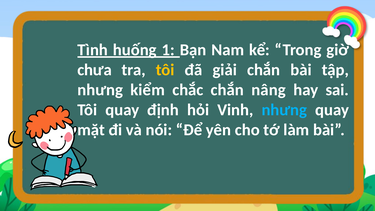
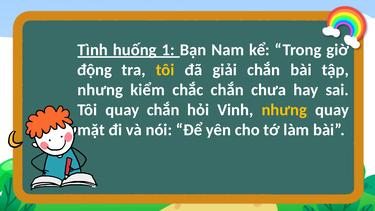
chưa: chưa -> động (95, 70)
nâng: nâng -> chưa (269, 90)
quay định: định -> chắn (163, 110)
nhưng colour: light blue -> yellow (284, 110)
